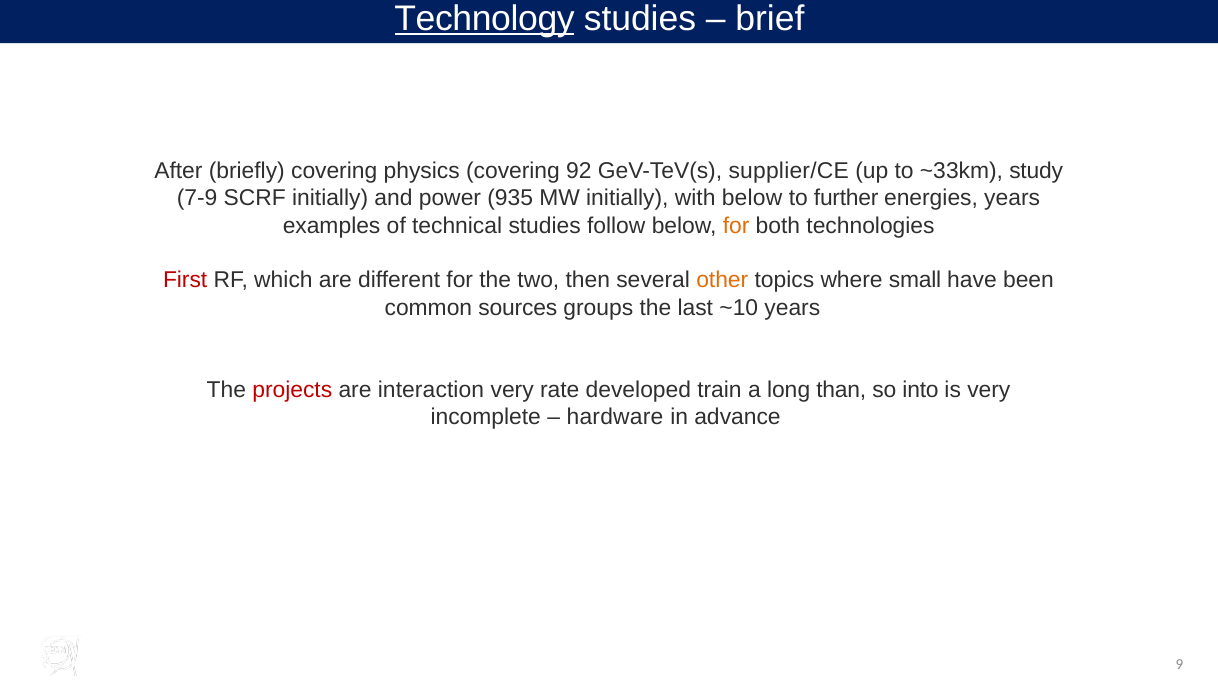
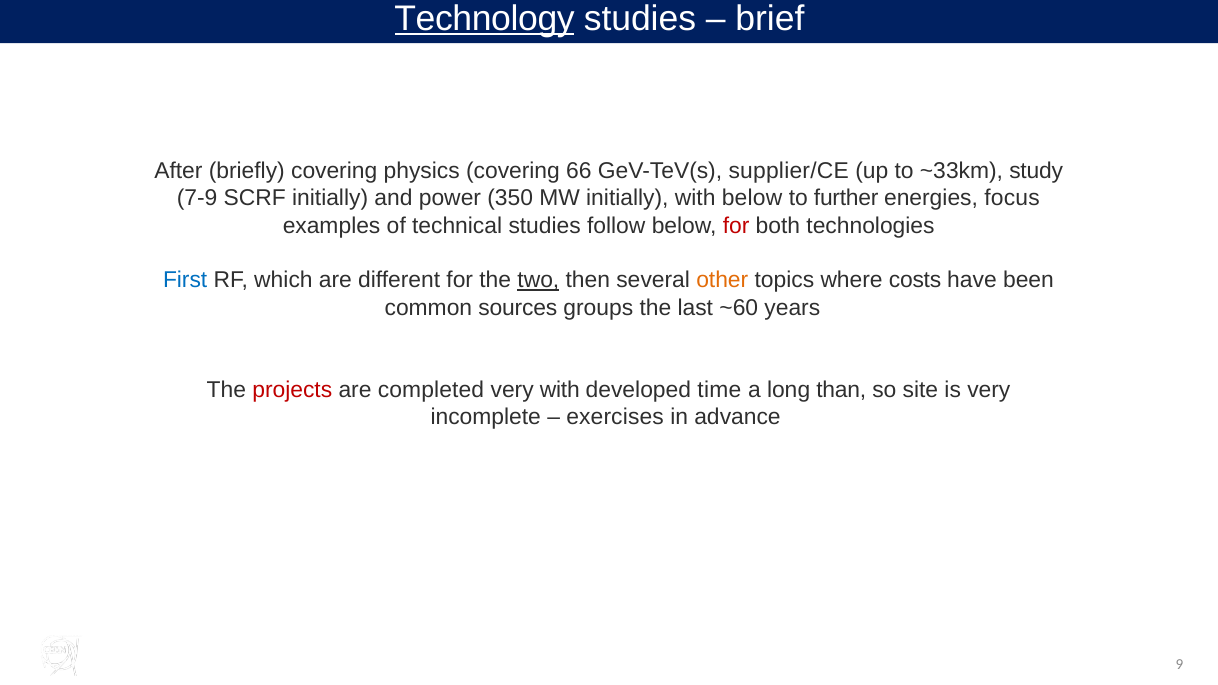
92: 92 -> 66 (579, 171)
935: 935 -> 350 (510, 198)
energies years: years -> focus (1012, 198)
for colour: orange -> red (736, 226)
First colour: red -> blue (185, 280)
two underline: none -> present (538, 280)
small: small -> costs (915, 280)
~10: ~10 -> ~60 (739, 308)
interaction: interaction -> completed (431, 390)
very rate: rate -> with (560, 390)
train: train -> time (719, 390)
into: into -> site (920, 390)
hardware: hardware -> exercises (615, 417)
